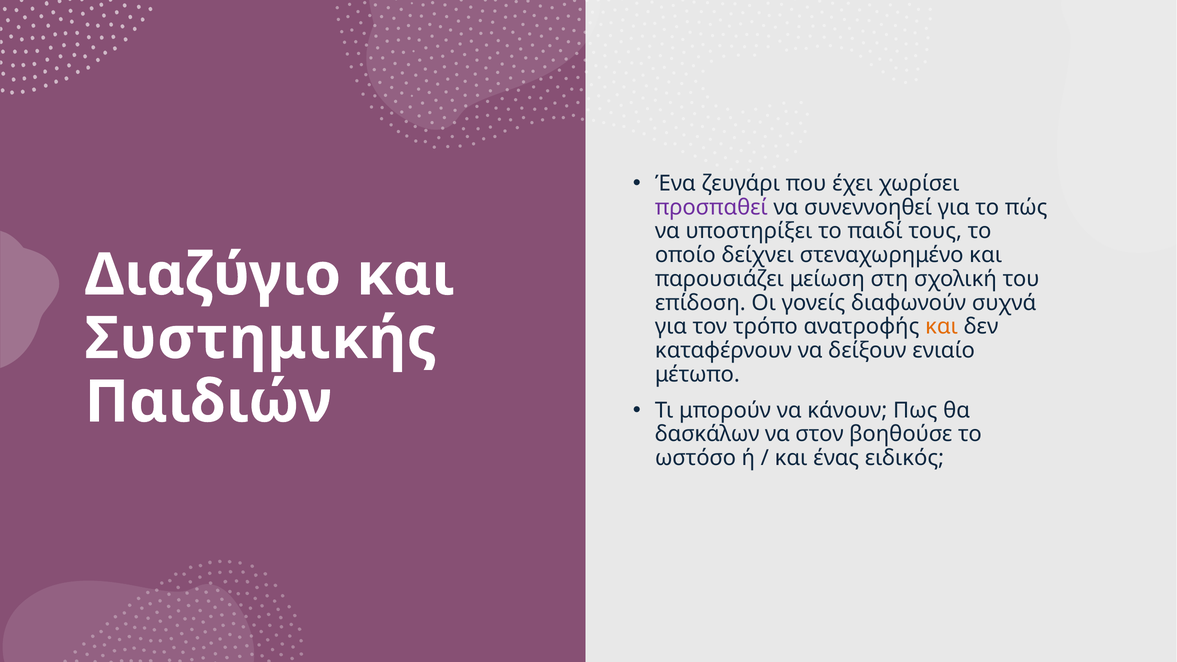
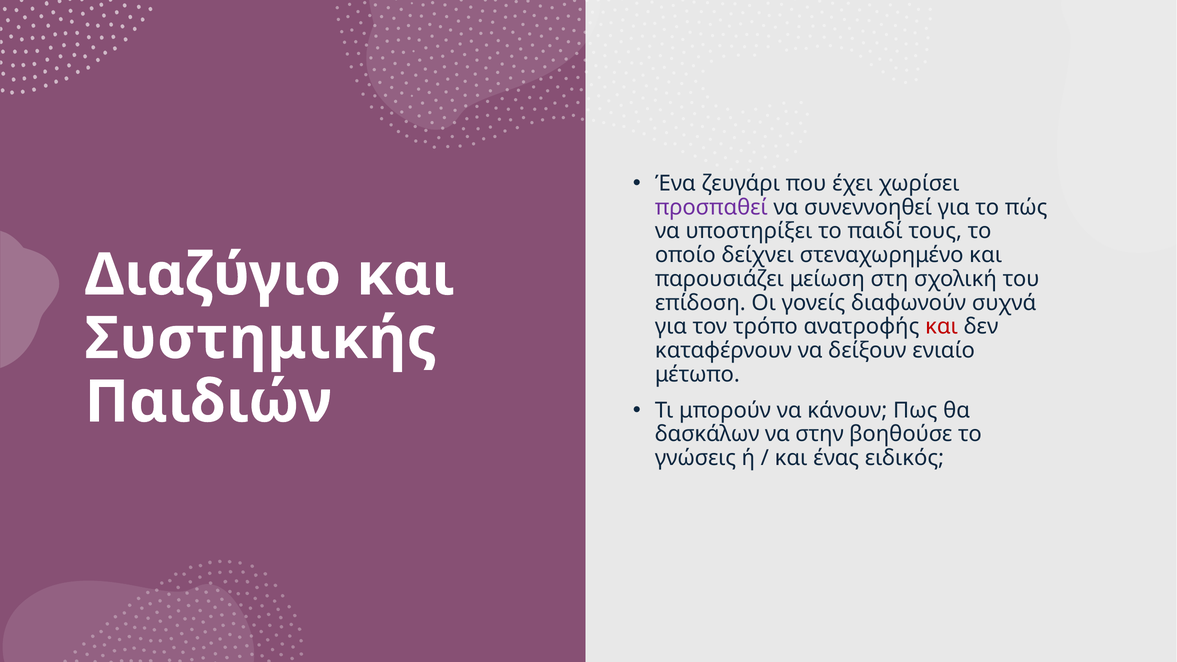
και colour: orange -> red (942, 327)
στον: στον -> στην (820, 434)
ωστόσο: ωστόσο -> γνώσεις (696, 458)
